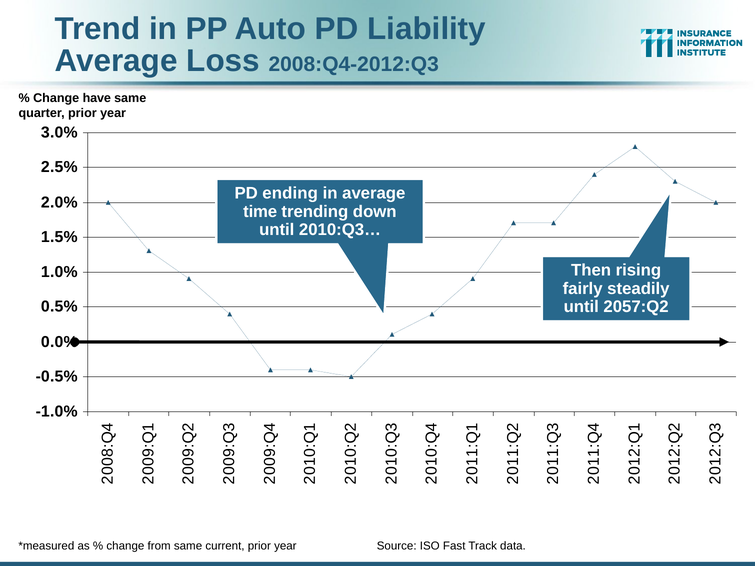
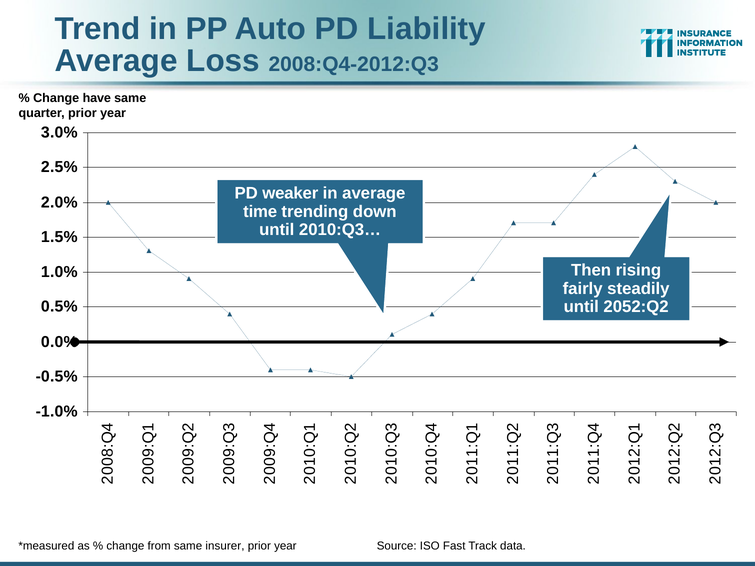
ending: ending -> weaker (290, 194)
2057:Q2: 2057:Q2 -> 2052:Q2 (636, 307)
current: current -> insurer (225, 546)
